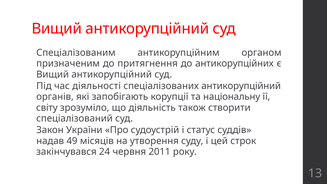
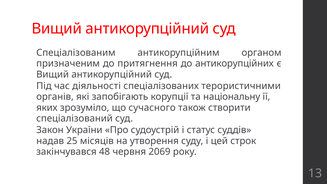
спеціалізованих антикорупційний: антикорупційний -> терористичними (241, 86)
світу: світу -> яких (47, 108)
діяльність: діяльність -> сучасного (152, 108)
49: 49 -> 25 (72, 141)
24: 24 -> 48 (105, 152)
2011: 2011 -> 2069 (159, 152)
